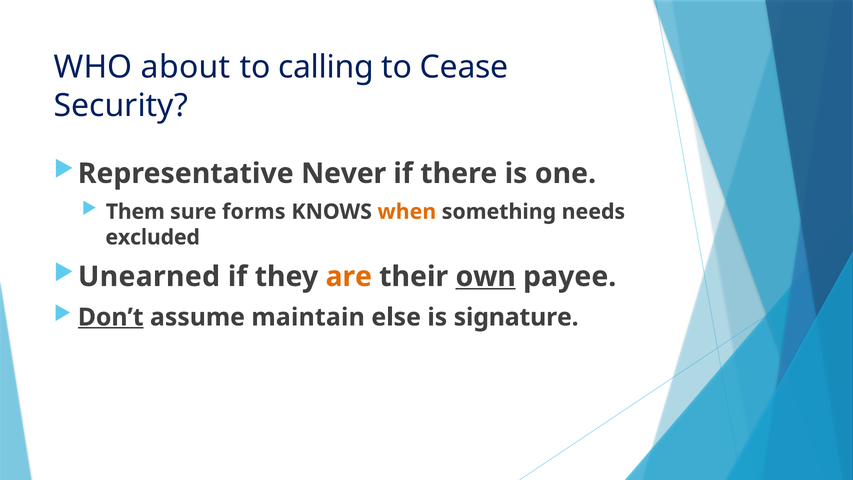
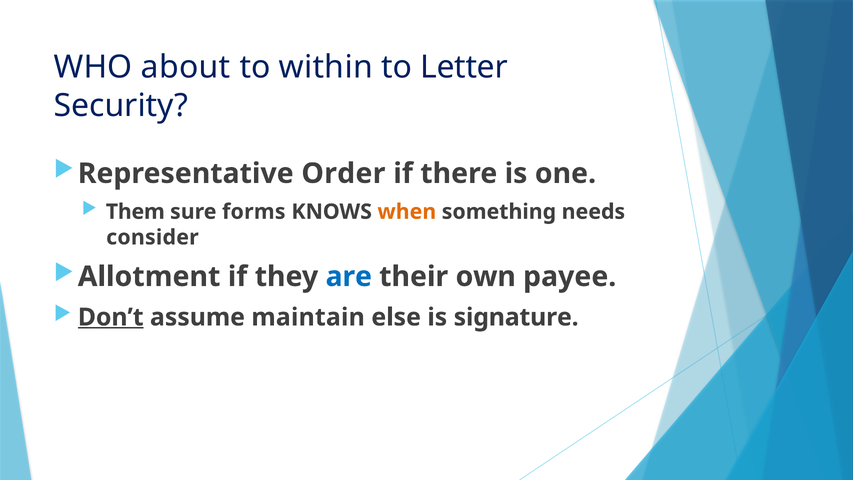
calling: calling -> within (326, 67)
Cease: Cease -> Letter (464, 67)
Never: Never -> Order (343, 173)
excluded: excluded -> consider (152, 237)
Unearned: Unearned -> Allotment (149, 277)
are colour: orange -> blue (349, 277)
own underline: present -> none (486, 277)
